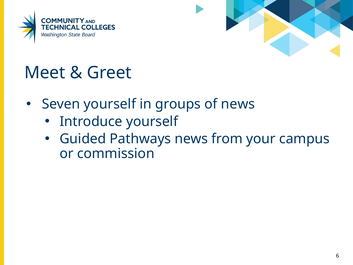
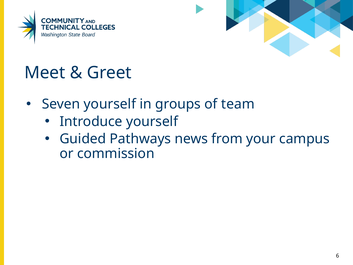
of news: news -> team (238, 104)
